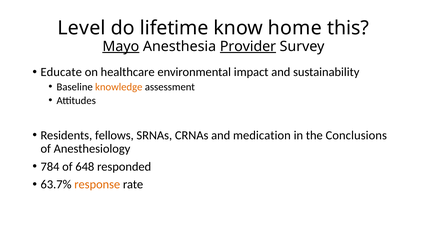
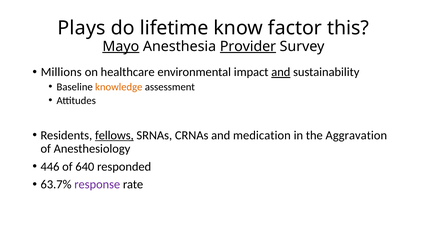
Level: Level -> Plays (82, 28)
home: home -> factor (295, 28)
Educate: Educate -> Millions (61, 72)
and underline: none -> present (281, 72)
fellows underline: none -> present (114, 135)
Conclusions: Conclusions -> Aggravation (356, 135)
784: 784 -> 446 (50, 167)
648: 648 -> 640 (85, 167)
response colour: orange -> purple (97, 185)
